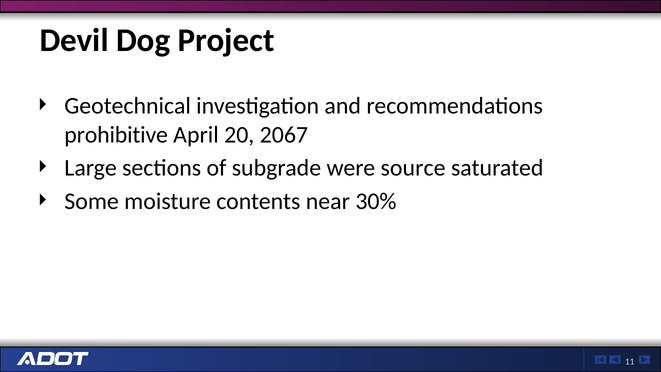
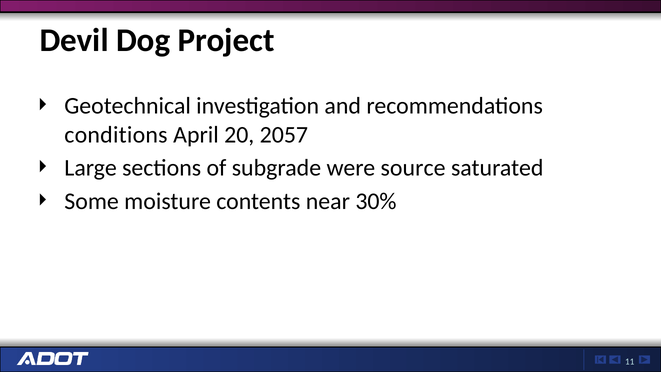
prohibitive: prohibitive -> conditions (116, 135)
2067: 2067 -> 2057 (284, 135)
